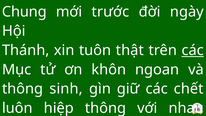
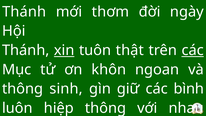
Chung: Chung -> Thánh (24, 12)
trước: trước -> thơm (110, 12)
xin underline: none -> present (64, 50)
chết: chết -> bình (189, 89)
